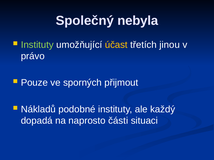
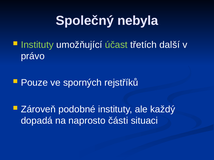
účast colour: yellow -> light green (116, 45)
jinou: jinou -> další (170, 45)
přijmout: přijmout -> rejstříků (121, 83)
Nákladů: Nákladů -> Zároveň (38, 110)
